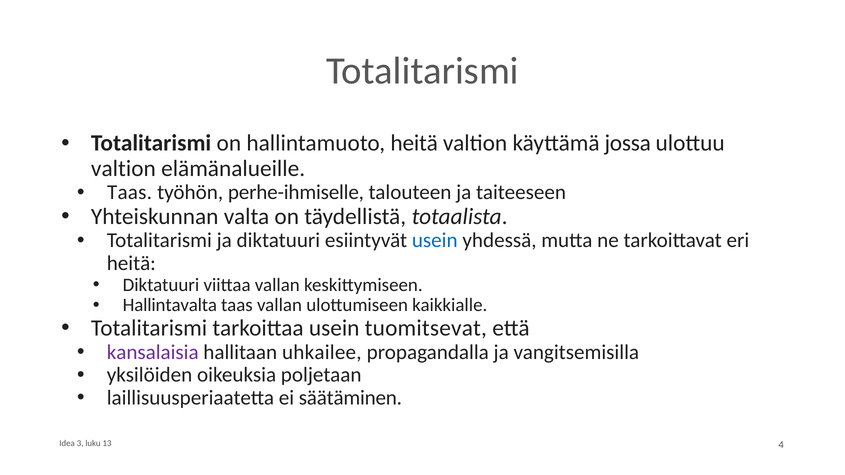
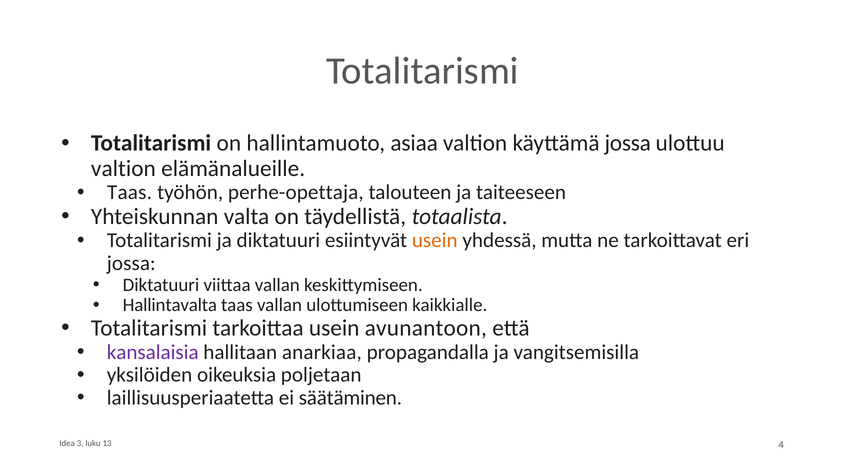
hallintamuoto heitä: heitä -> asiaa (414, 143)
perhe-ihmiselle: perhe-ihmiselle -> perhe-opettaja (296, 193)
usein colour: blue -> orange (435, 241)
heitä: heitä -> jossa (131, 263)
tuomitsevat: tuomitsevat -> avunantoon (426, 328)
uhkailee: uhkailee -> anarkiaa (322, 352)
